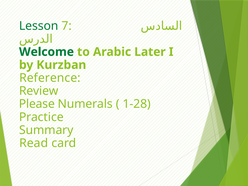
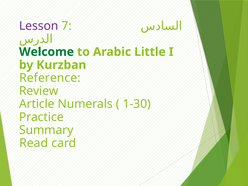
Lesson colour: green -> purple (39, 26)
Later: Later -> Little (150, 52)
Please: Please -> Article (37, 104)
1-28: 1-28 -> 1-30 (137, 104)
